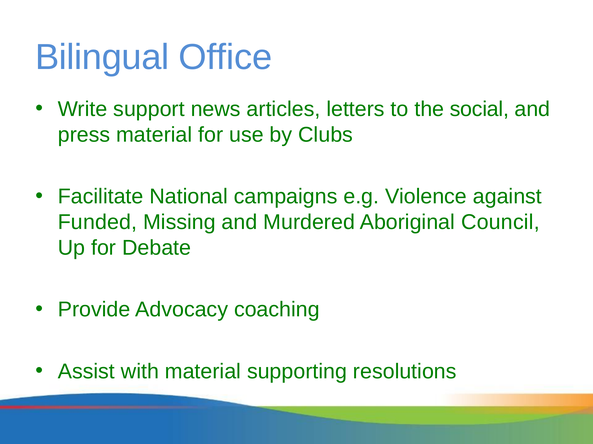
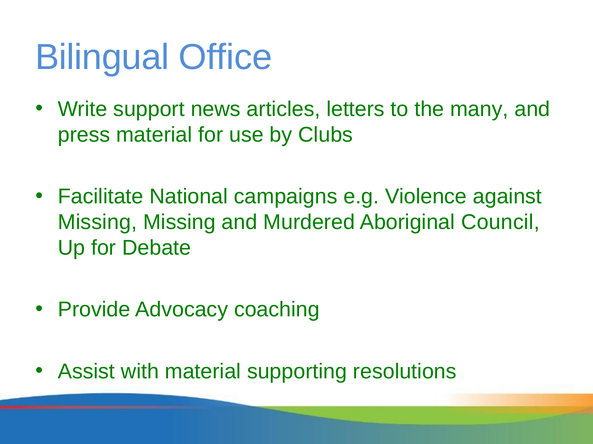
social: social -> many (479, 109)
Funded: Funded -> Missing (97, 223)
